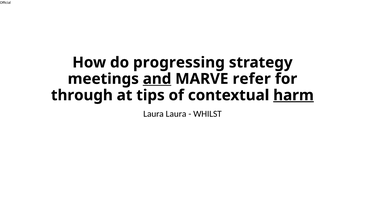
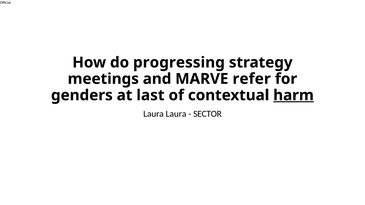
and underline: present -> none (157, 79)
through: through -> genders (82, 95)
tips: tips -> last (150, 95)
WHILST: WHILST -> SECTOR (208, 114)
